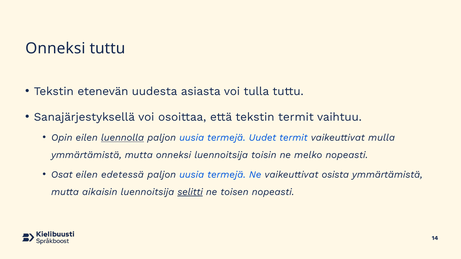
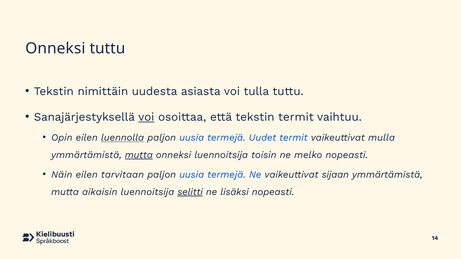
etenevän: etenevän -> nimittäin (103, 92)
voi underline: none -> present (146, 117)
mutta underline: none -> present (139, 155)
Osat: Osat -> Näin (62, 175)
edetessä: edetessä -> tarvitaan (122, 175)
osista: osista -> sijaan (335, 175)
toisen: toisen -> lisäksi (235, 192)
